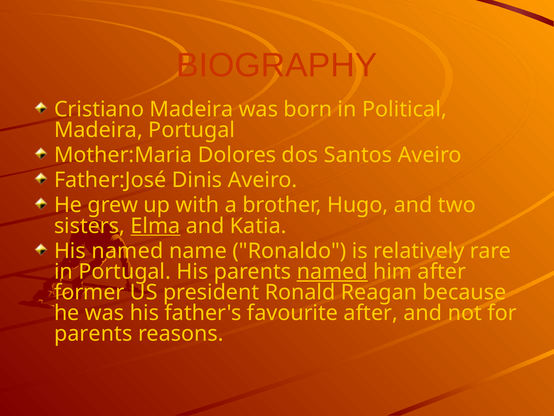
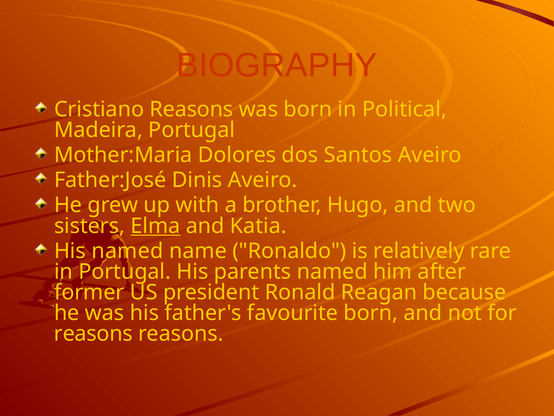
Cristiano Madeira: Madeira -> Reasons (191, 109)
named underline: present -> none (332, 271)
favourite after: after -> born (371, 313)
parents: parents -> reasons (93, 333)
